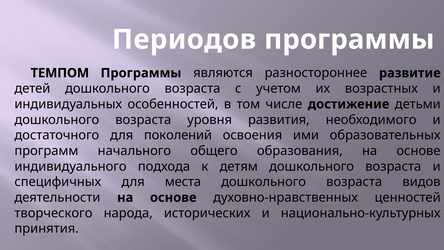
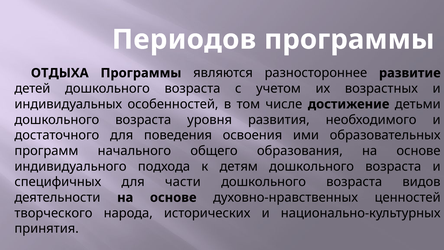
ТЕМПОМ: ТЕМПОМ -> ОТДЫХА (60, 73)
поколений: поколений -> поведения (178, 135)
места: места -> части (183, 182)
